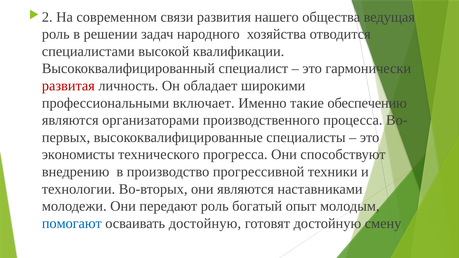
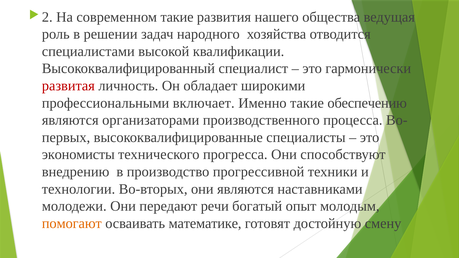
современном связи: связи -> такие (177, 17)
передают роль: роль -> речи (215, 206)
помогают colour: blue -> orange (72, 224)
осваивать достойную: достойную -> математике (205, 224)
